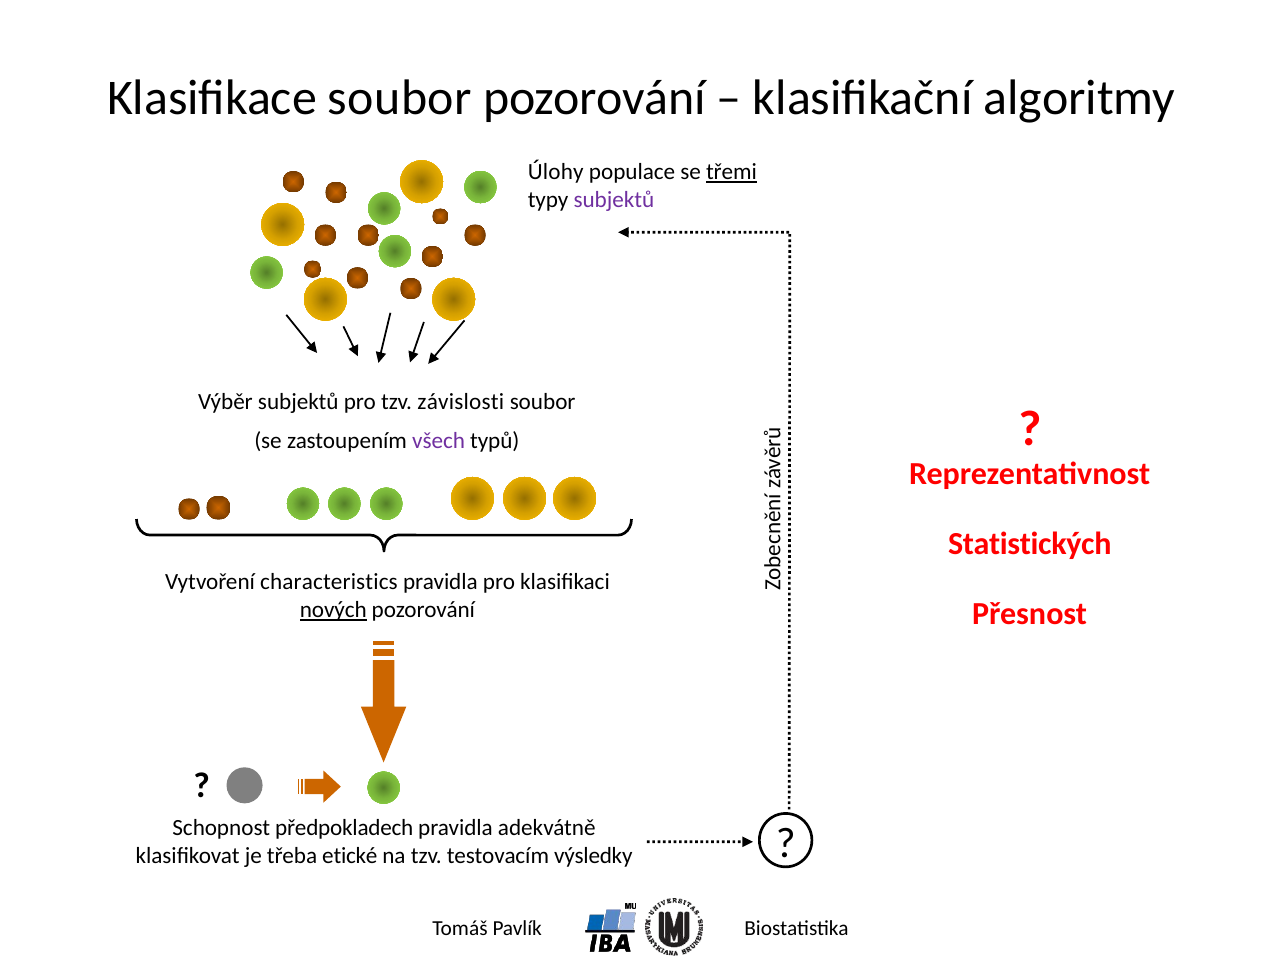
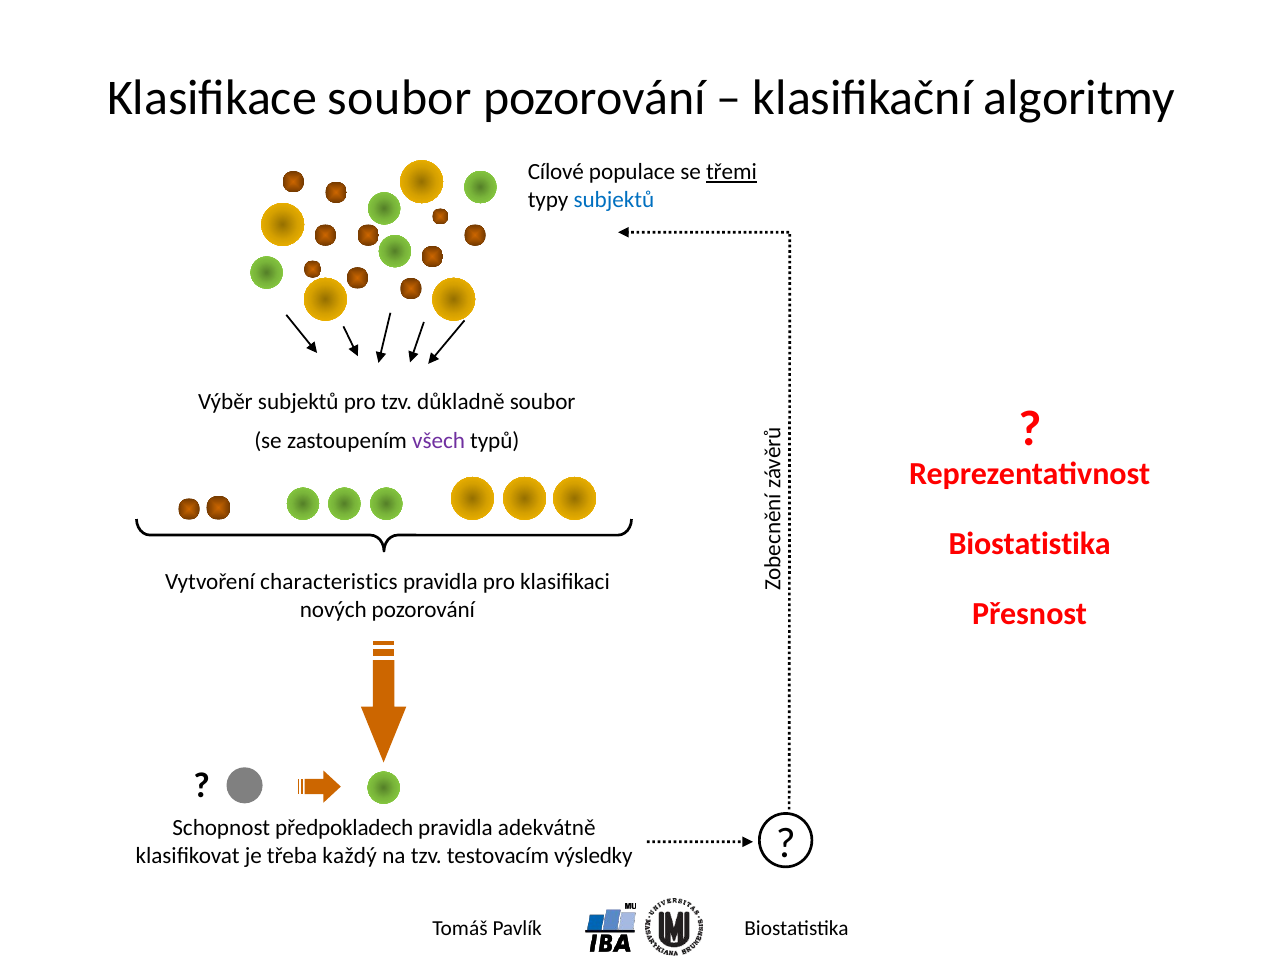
Úlohy: Úlohy -> Cílové (556, 172)
subjektů colour: purple -> blue (614, 200)
závislosti: závislosti -> důkladně (461, 402)
Statistických: Statistických -> Biostatistika (1030, 544)
nových underline: present -> none (333, 610)
etické: etické -> každý (350, 856)
